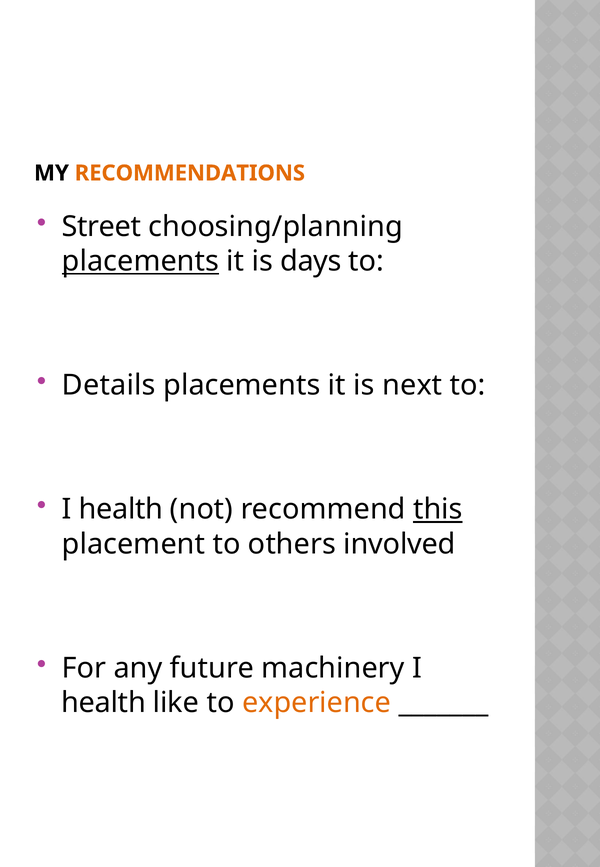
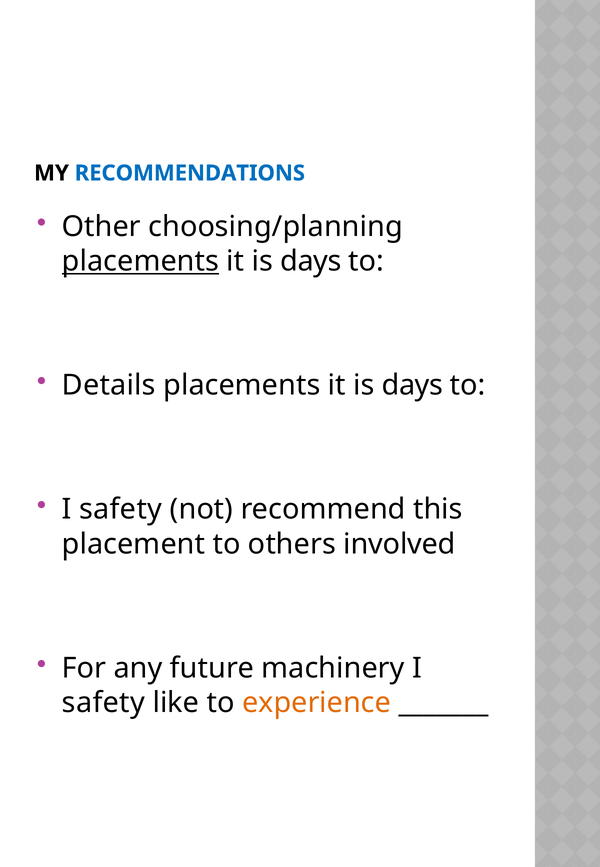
RECOMMENDATIONS colour: orange -> blue (190, 173)
Street: Street -> Other (101, 227)
next: next -> days (412, 385)
health: health -> safety (121, 509)
this underline: present -> none (438, 509)
health: health -> safety (103, 703)
